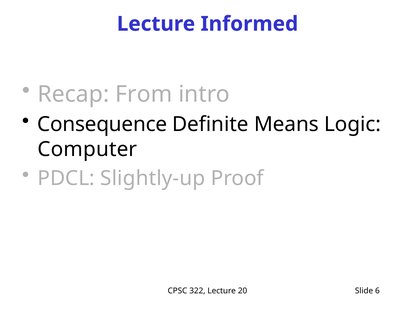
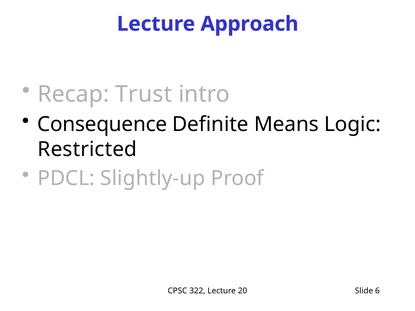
Informed: Informed -> Approach (249, 24)
From: From -> Trust (144, 94)
Computer: Computer -> Restricted (87, 149)
